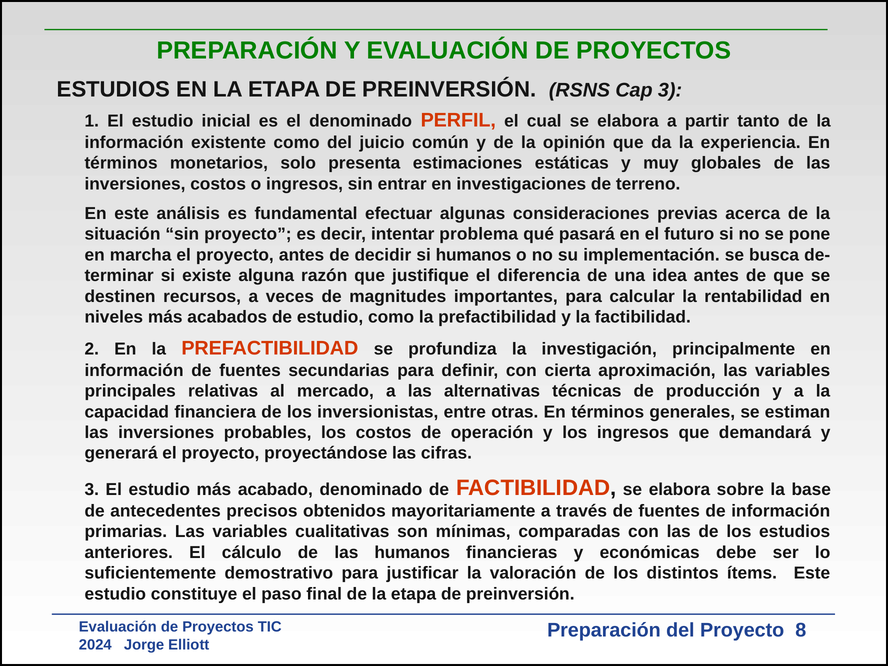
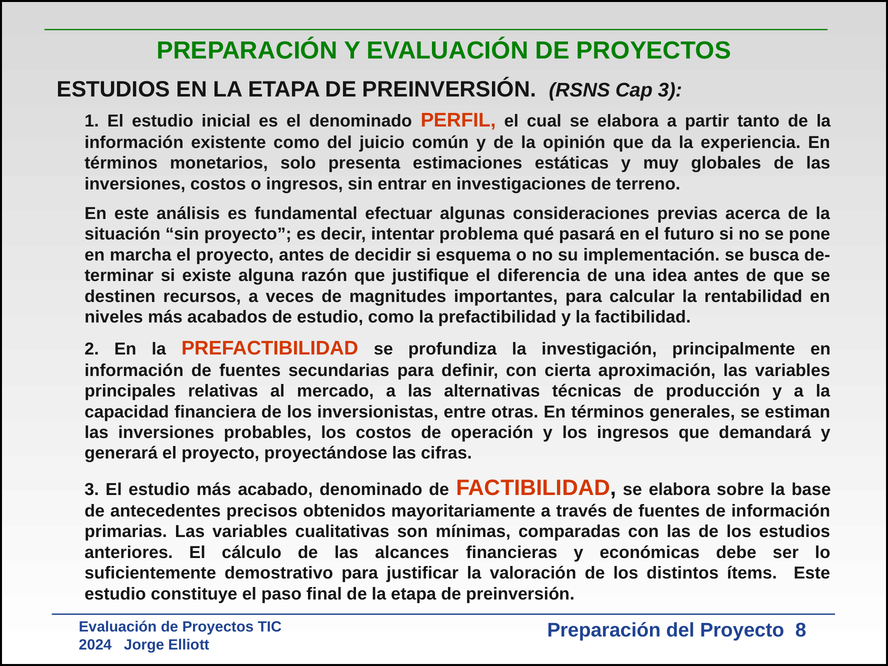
si humanos: humanos -> esquema (473, 255)
las humanos: humanos -> alcances (412, 552)
